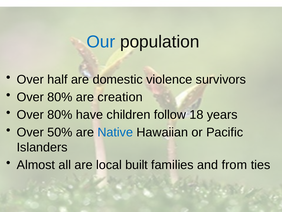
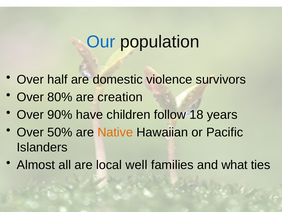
80%: 80% -> 90% (60, 114)
Native colour: blue -> orange (115, 132)
built: built -> well (136, 165)
from: from -> what (234, 165)
